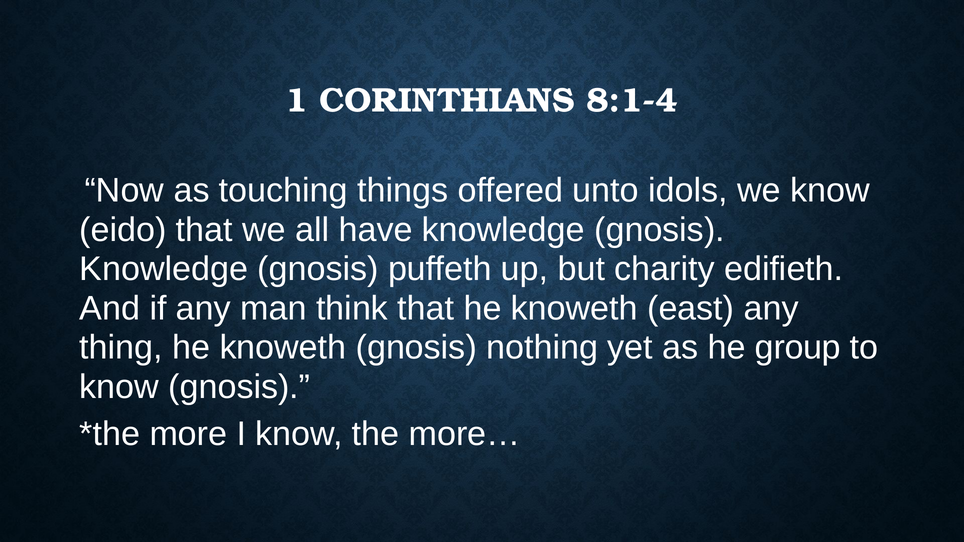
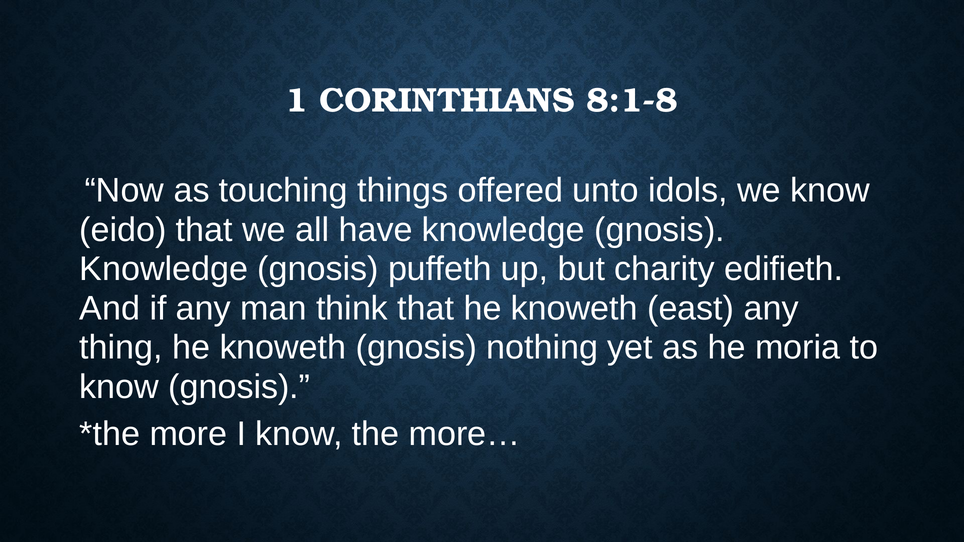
8:1-4: 8:1-4 -> 8:1-8 (632, 100)
group: group -> moria (798, 348)
